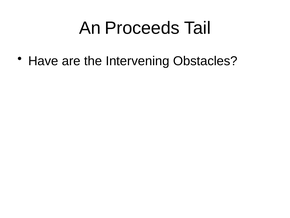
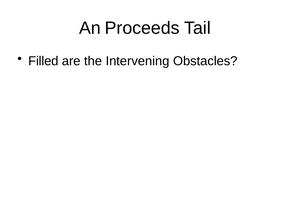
Have: Have -> Filled (43, 61)
